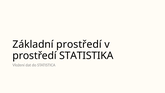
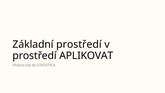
STATISTIKA: STATISTIKA -> APLIKOVAT (86, 55)
